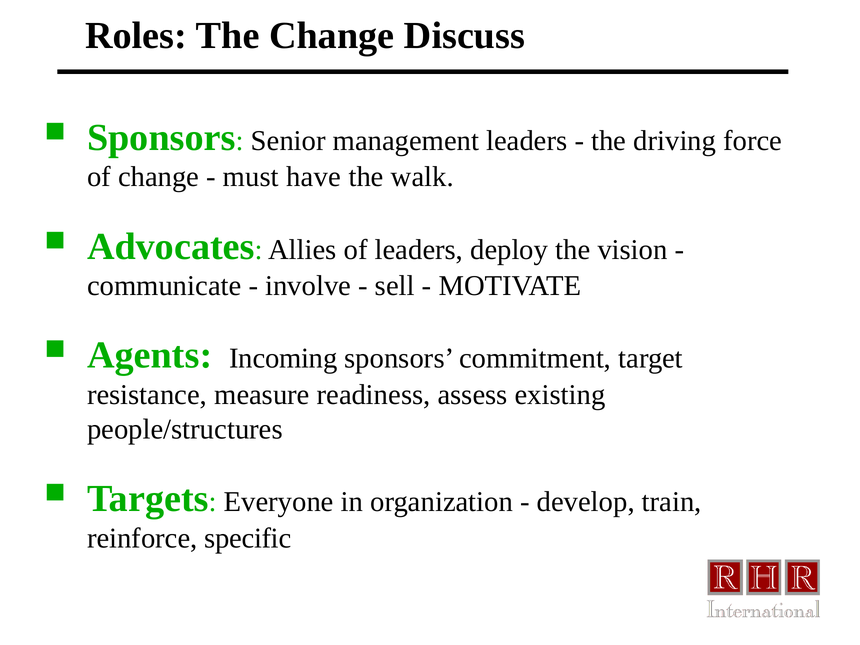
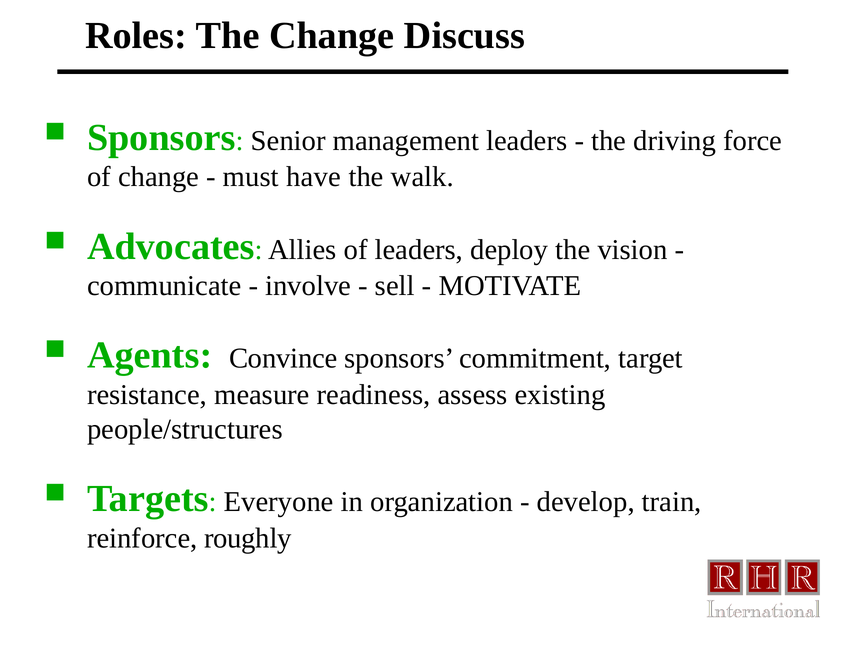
Incoming: Incoming -> Convince (283, 359)
specific: specific -> roughly (248, 538)
